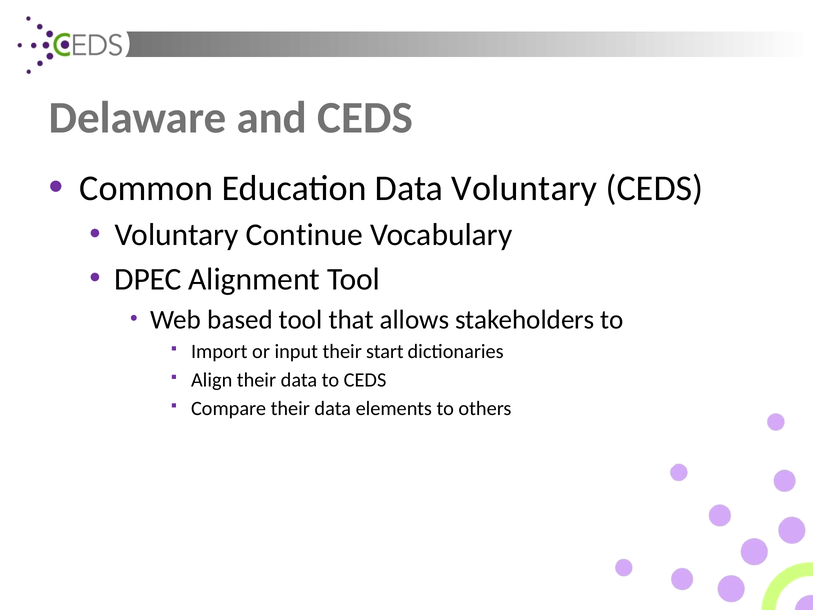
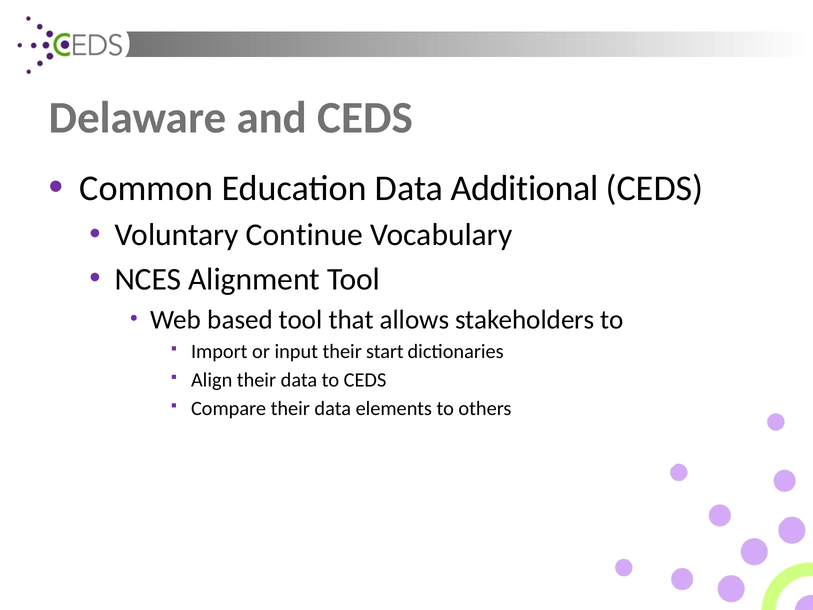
Data Voluntary: Voluntary -> Additional (525, 188)
DPEC: DPEC -> NCES (148, 279)
